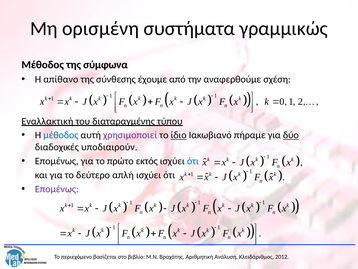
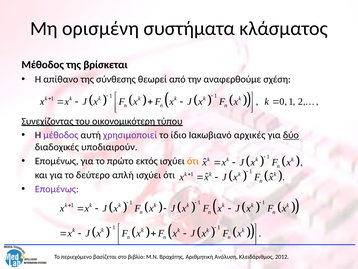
γραμμικώς: γραμμικώς -> κλάσματος (284, 29)
σύμφωνα: σύμφωνα -> βρίσκεται (106, 65)
έχουμε: έχουμε -> θεωρεί (152, 79)
Εναλλακτική: Εναλλακτική -> Συνεχίζοντας (47, 121)
διαταραγμένης: διαταραγμένης -> οικονομικότερη (124, 121)
μέθοδος colour: blue -> purple (61, 135)
ίδιο underline: present -> none (179, 135)
πήραμε: πήραμε -> αρχικές (250, 135)
ότι colour: blue -> orange (193, 161)
